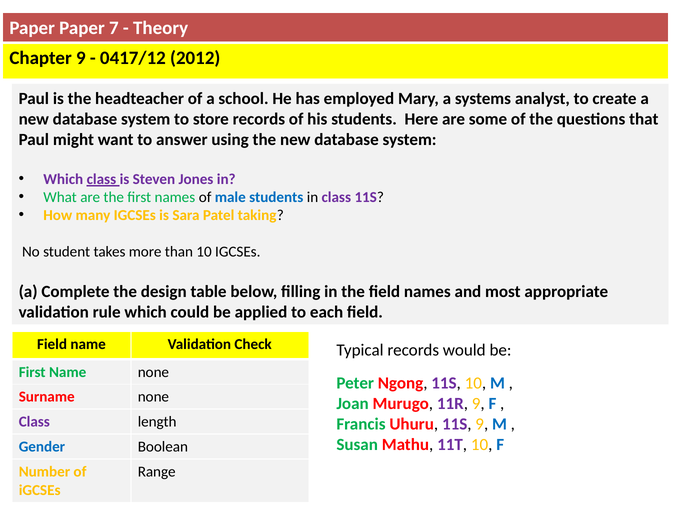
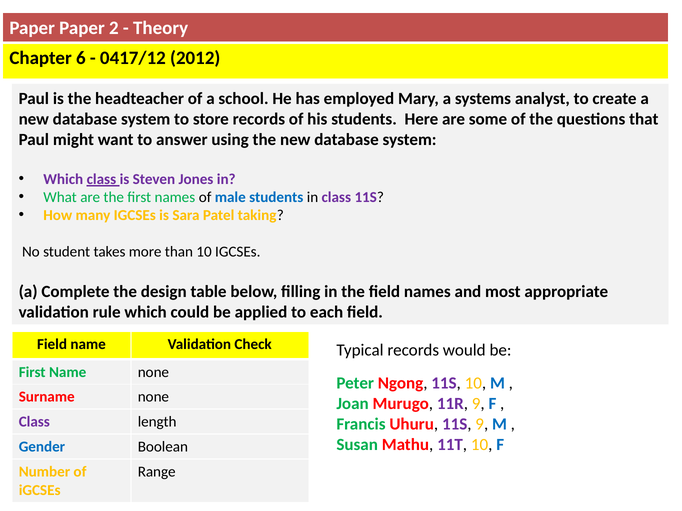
7: 7 -> 2 (114, 28)
Chapter 9: 9 -> 6 (81, 58)
